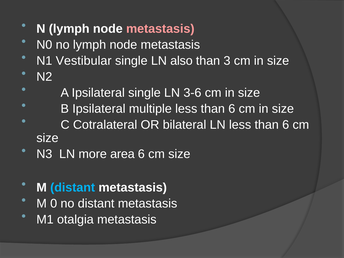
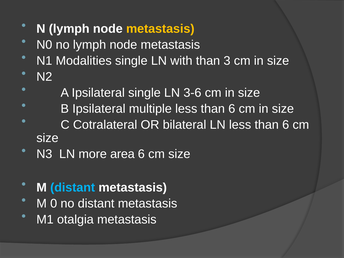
metastasis colour: pink -> yellow (160, 29)
Vestibular: Vestibular -> Modalities (84, 61)
also: also -> with (181, 61)
